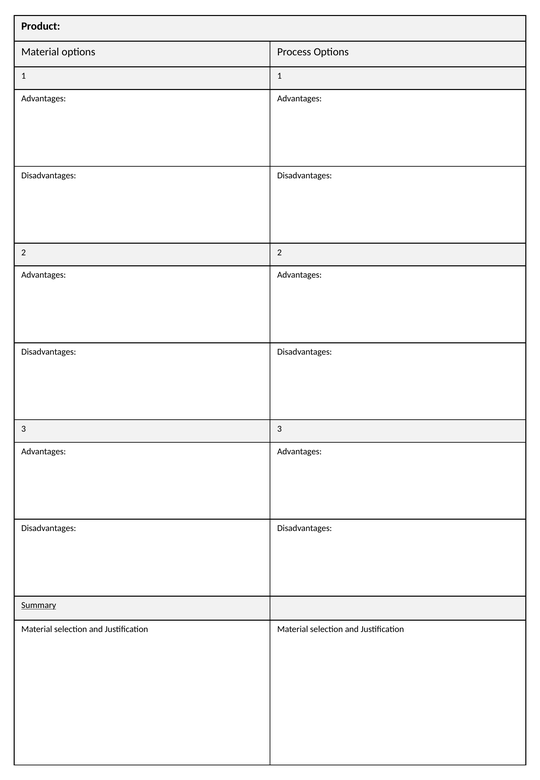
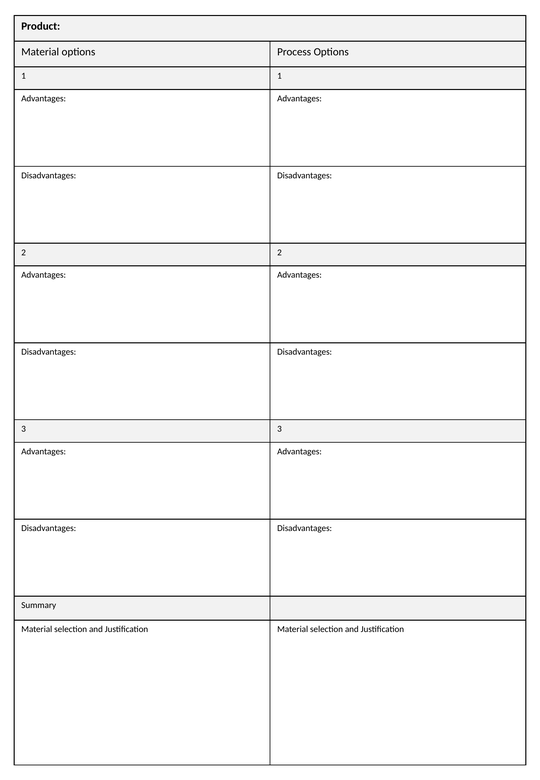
Summary underline: present -> none (39, 605)
